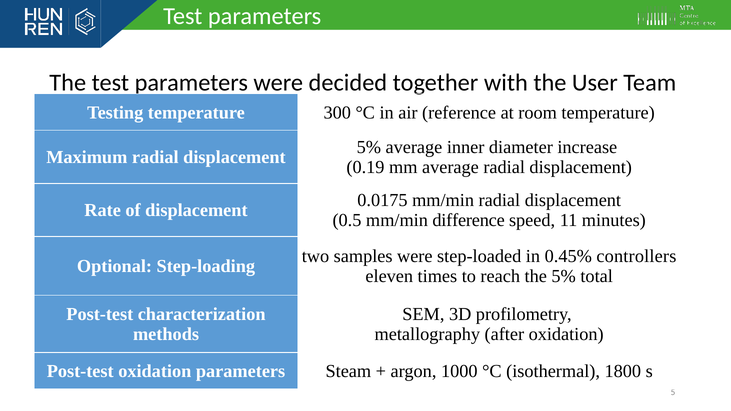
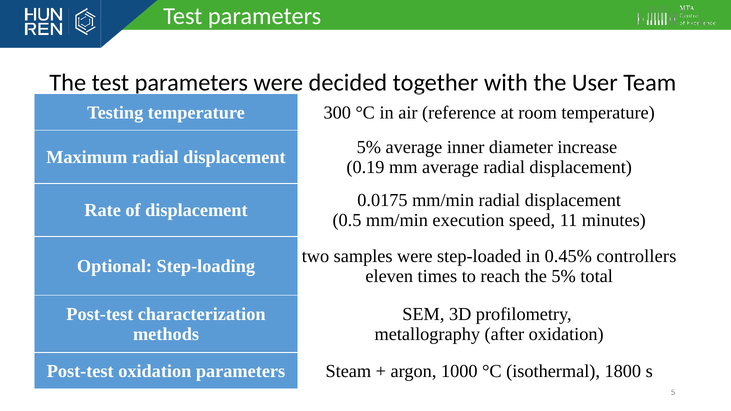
difference: difference -> execution (468, 220)
